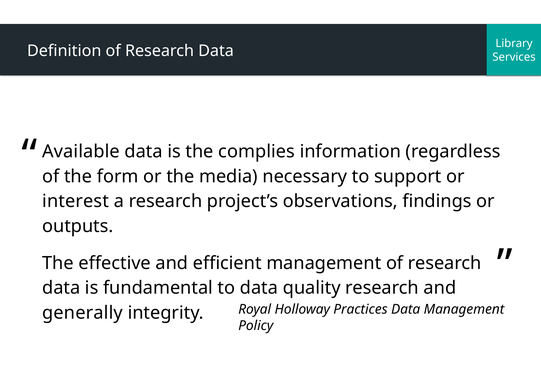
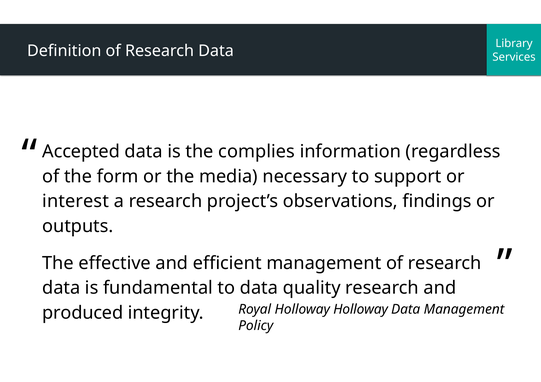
Available: Available -> Accepted (81, 152)
Holloway Practices: Practices -> Holloway (361, 310)
generally: generally -> produced (83, 313)
